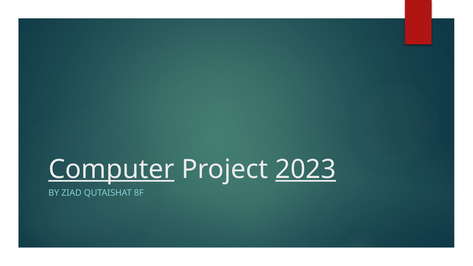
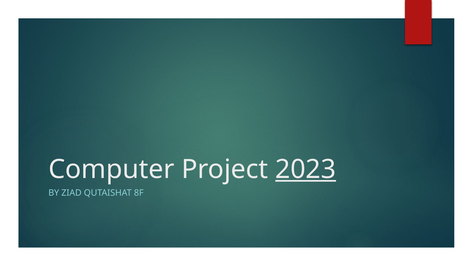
Computer underline: present -> none (111, 169)
